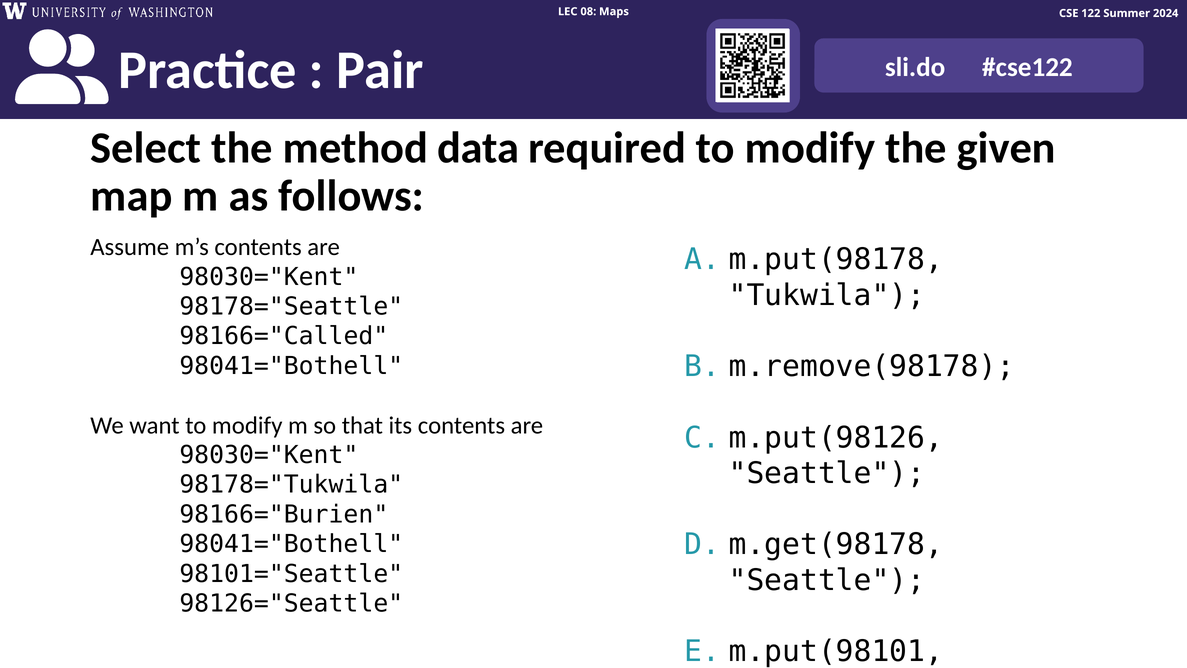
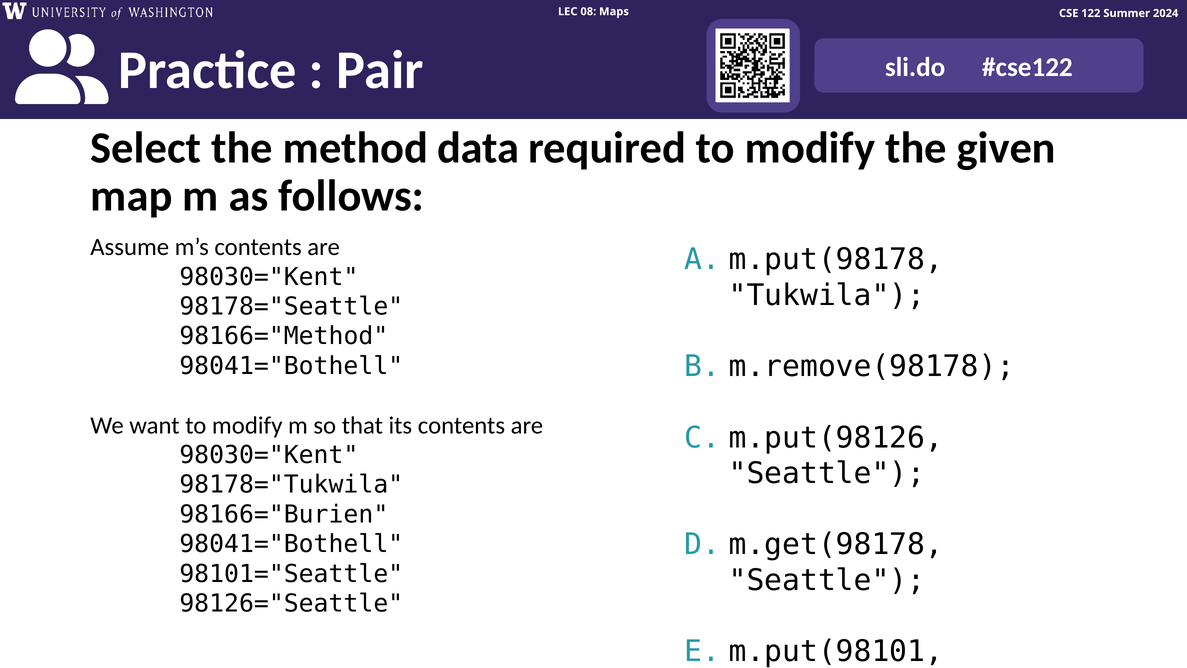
98166="Called: 98166="Called -> 98166="Method (284, 336)
